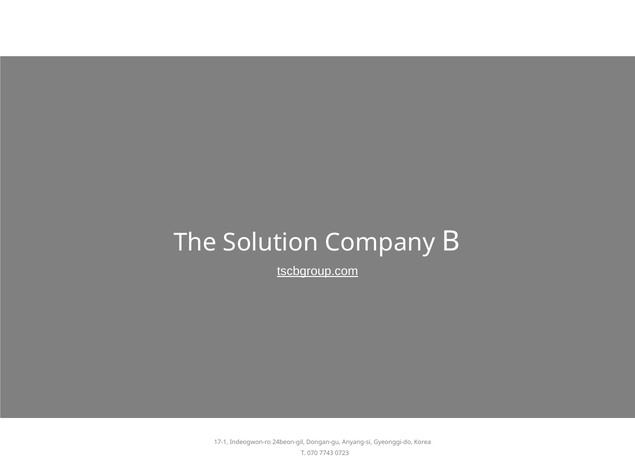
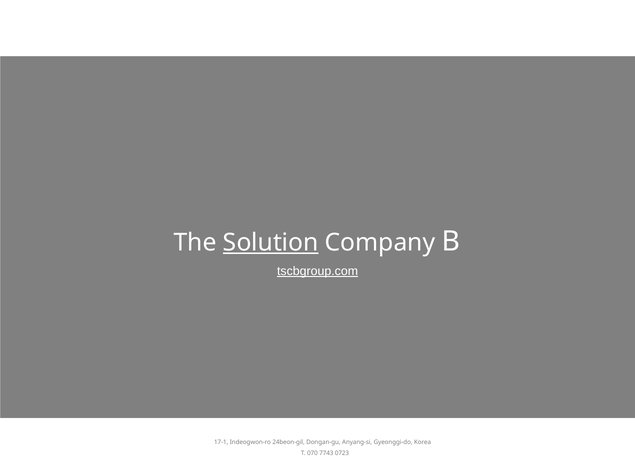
Solution underline: none -> present (271, 243)
